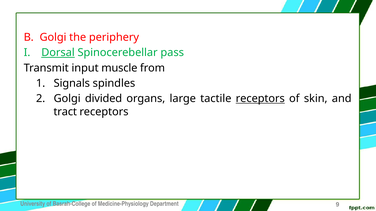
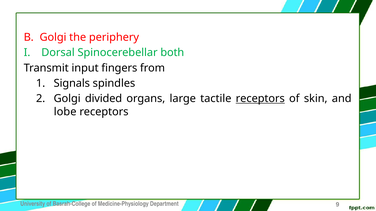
Dorsal underline: present -> none (58, 53)
pass: pass -> both (172, 53)
muscle: muscle -> fingers (119, 68)
tract: tract -> lobe (65, 112)
